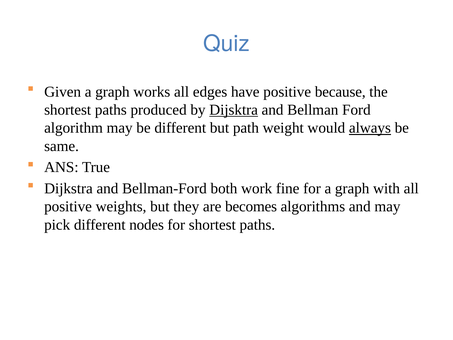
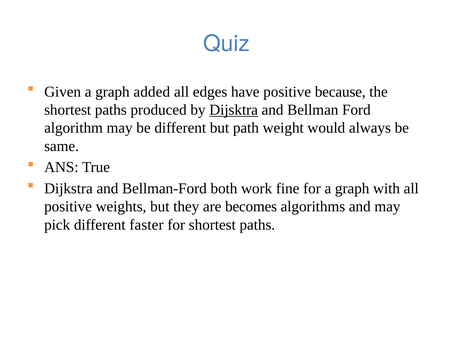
works: works -> added (152, 92)
always underline: present -> none (370, 128)
nodes: nodes -> faster (146, 225)
